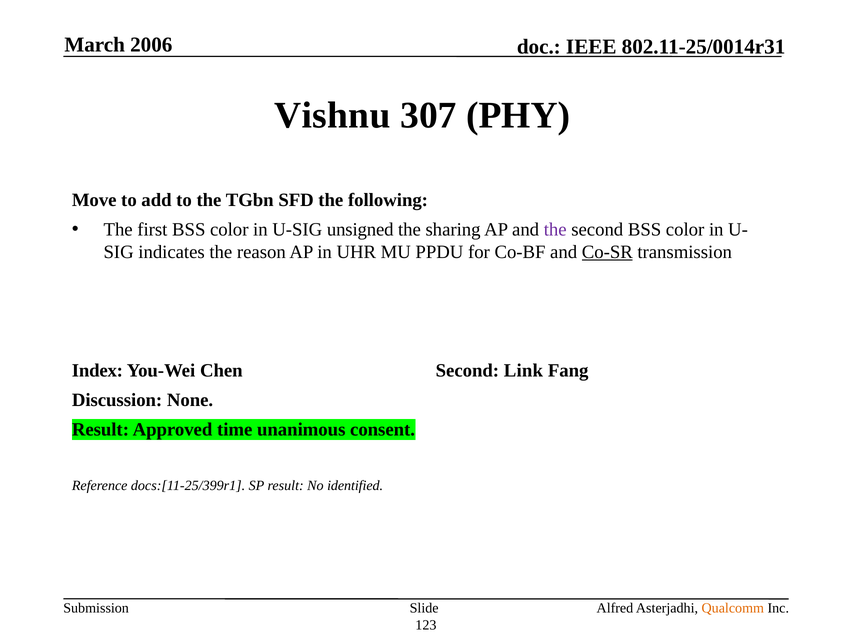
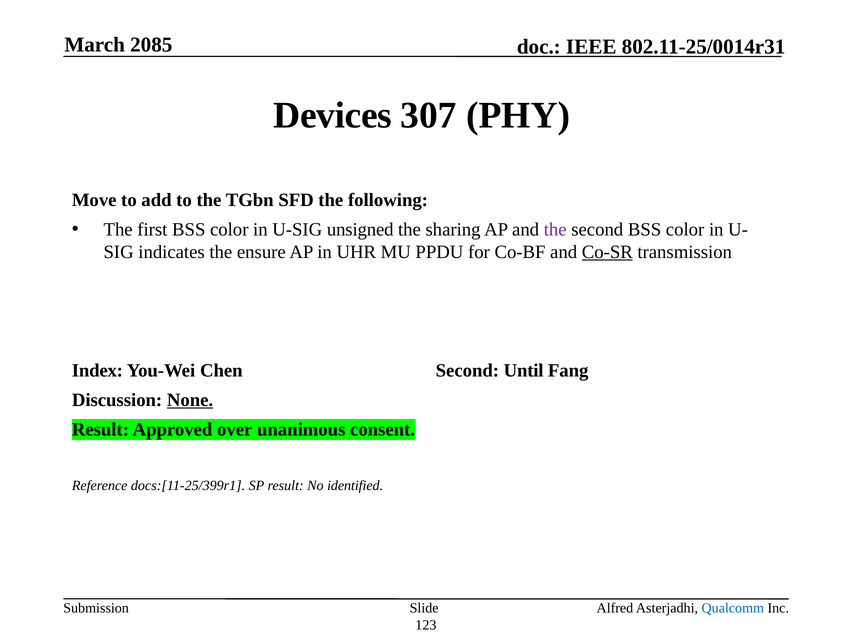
2006: 2006 -> 2085 (151, 45)
Vishnu: Vishnu -> Devices (333, 115)
reason: reason -> ensure (261, 252)
Link: Link -> Until (524, 370)
None underline: none -> present (190, 400)
time: time -> over (235, 429)
Qualcomm colour: orange -> blue (733, 608)
